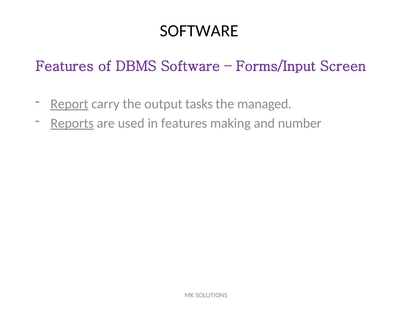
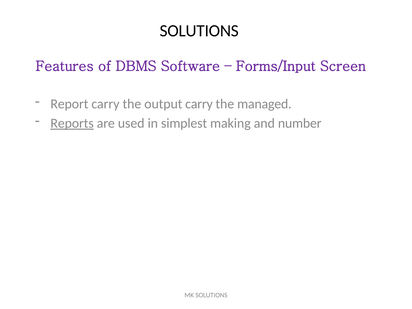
SOFTWARE: SOFTWARE -> SOLUTIONS (199, 31)
Report underline: present -> none (69, 104)
output tasks: tasks -> carry (199, 104)
in features: features -> simplest (184, 123)
